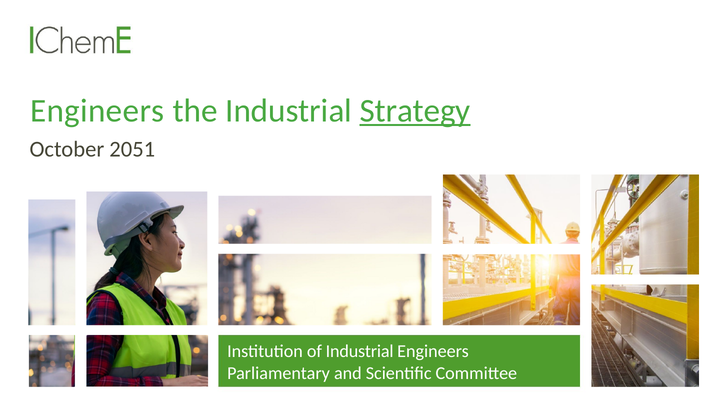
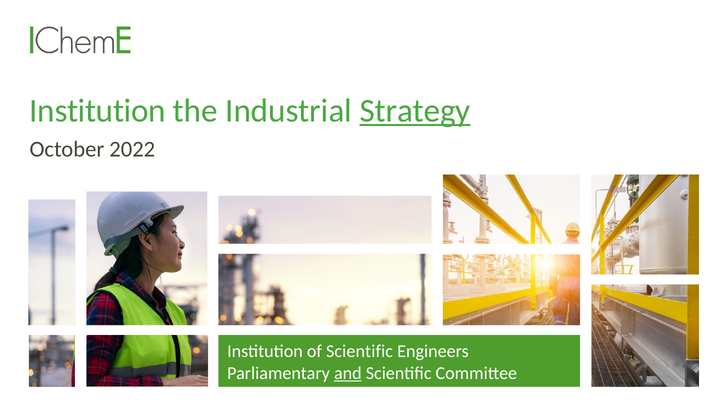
Engineers: Engineers -> Institution (98, 111)
2051: 2051 -> 2022 (132, 149)
of Industrial: Industrial -> Scientific (360, 352)
and underline: none -> present (348, 373)
